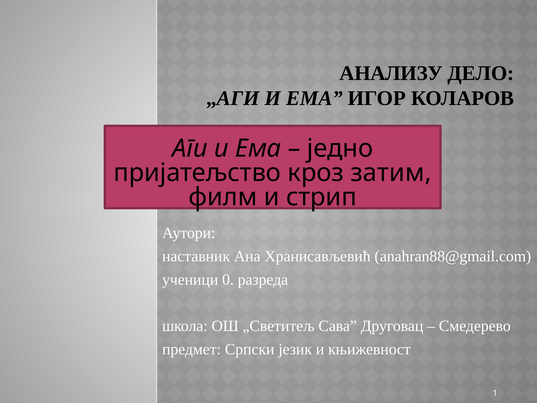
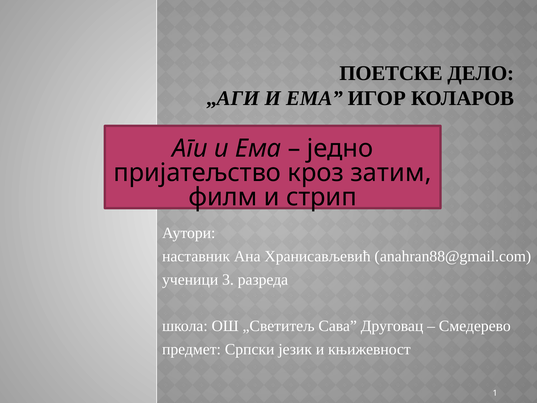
АНАЛИЗУ: АНАЛИЗУ -> ПОЕТСКЕ (391, 73)
0: 0 -> 3 (228, 279)
